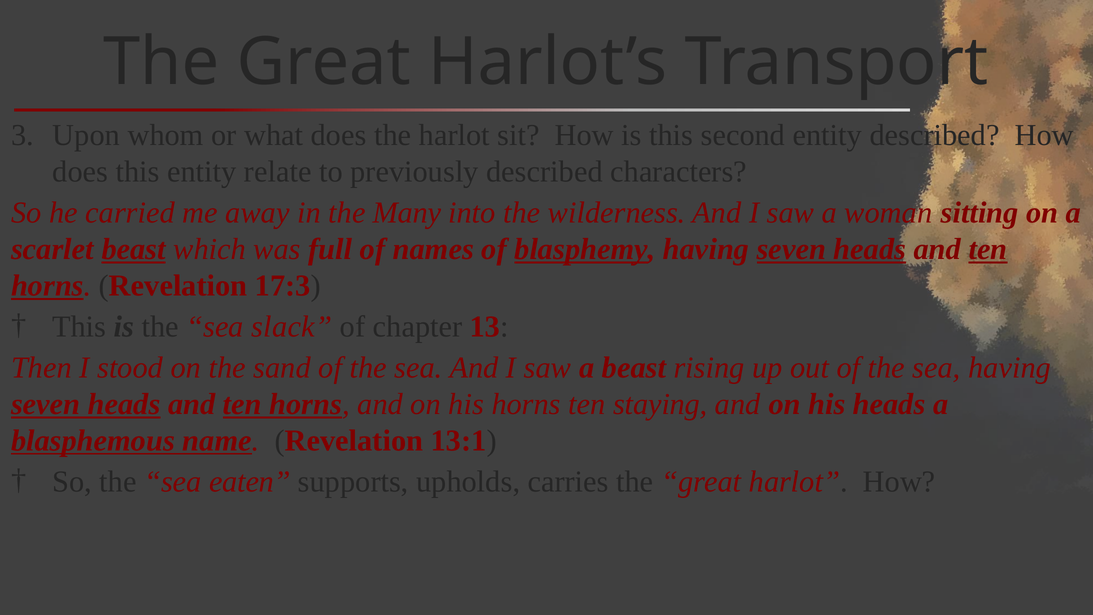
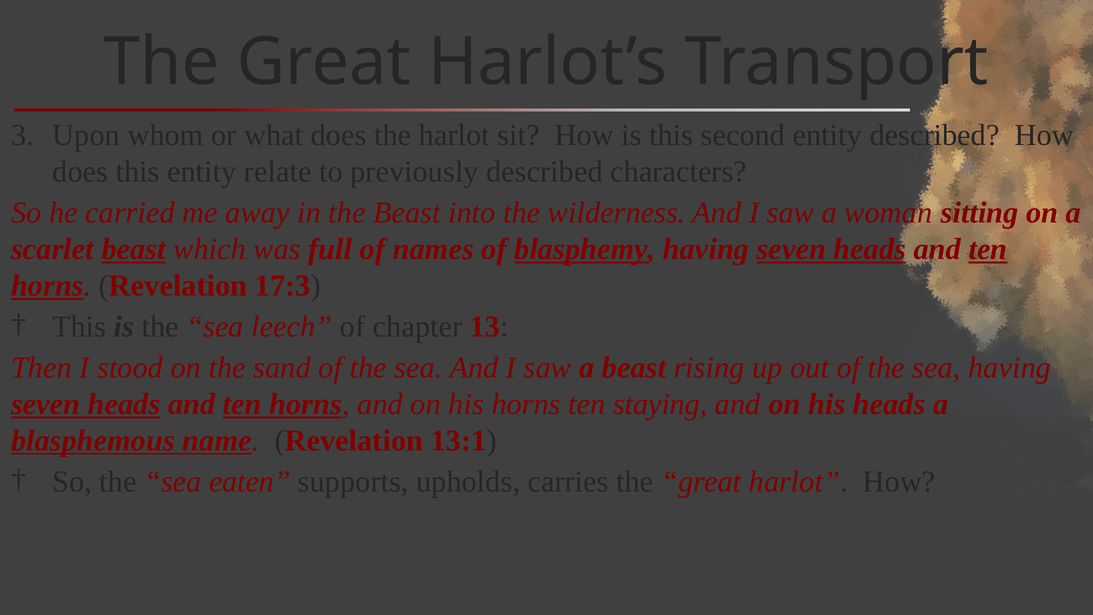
the Many: Many -> Beast (407, 213)
slack: slack -> leech (292, 326)
